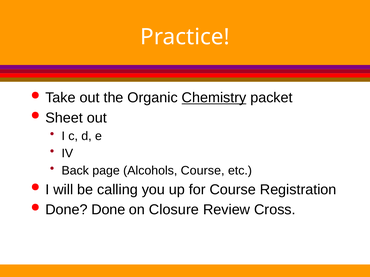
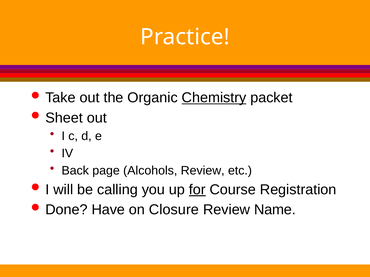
Alcohols Course: Course -> Review (203, 171)
for underline: none -> present (197, 190)
Done Done: Done -> Have (108, 210)
Cross: Cross -> Name (275, 210)
